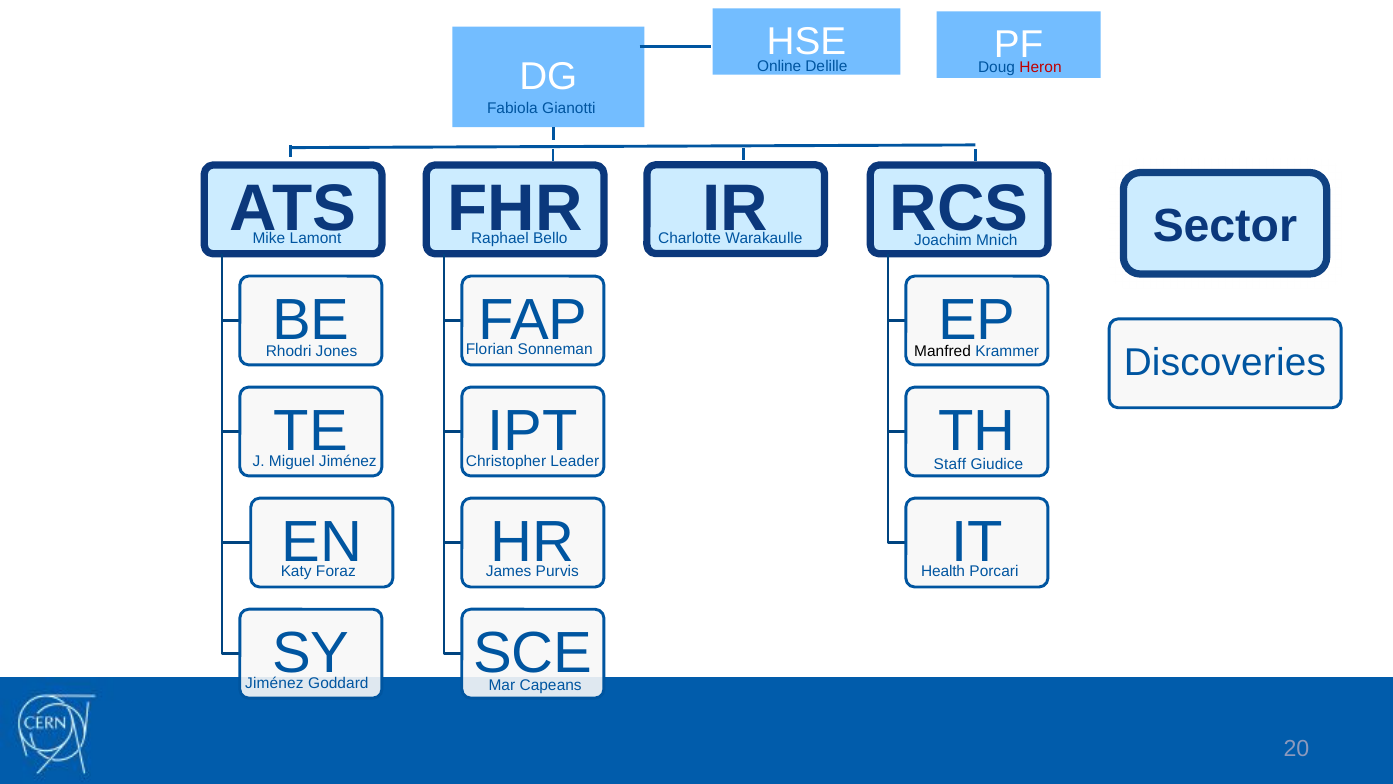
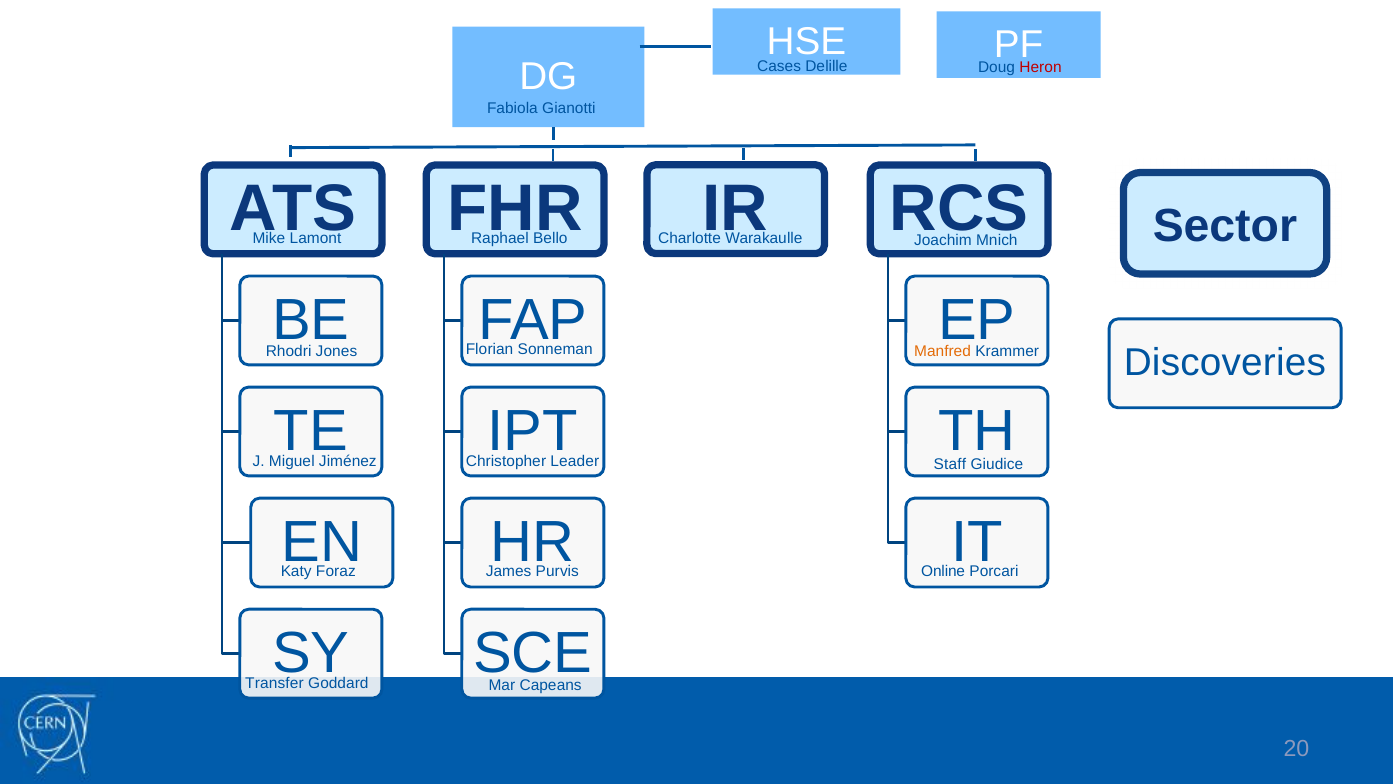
Online: Online -> Cases (779, 66)
Manfred colour: black -> orange (943, 351)
Health: Health -> Online (943, 572)
Jiménez: Jiménez -> Transfer (274, 683)
